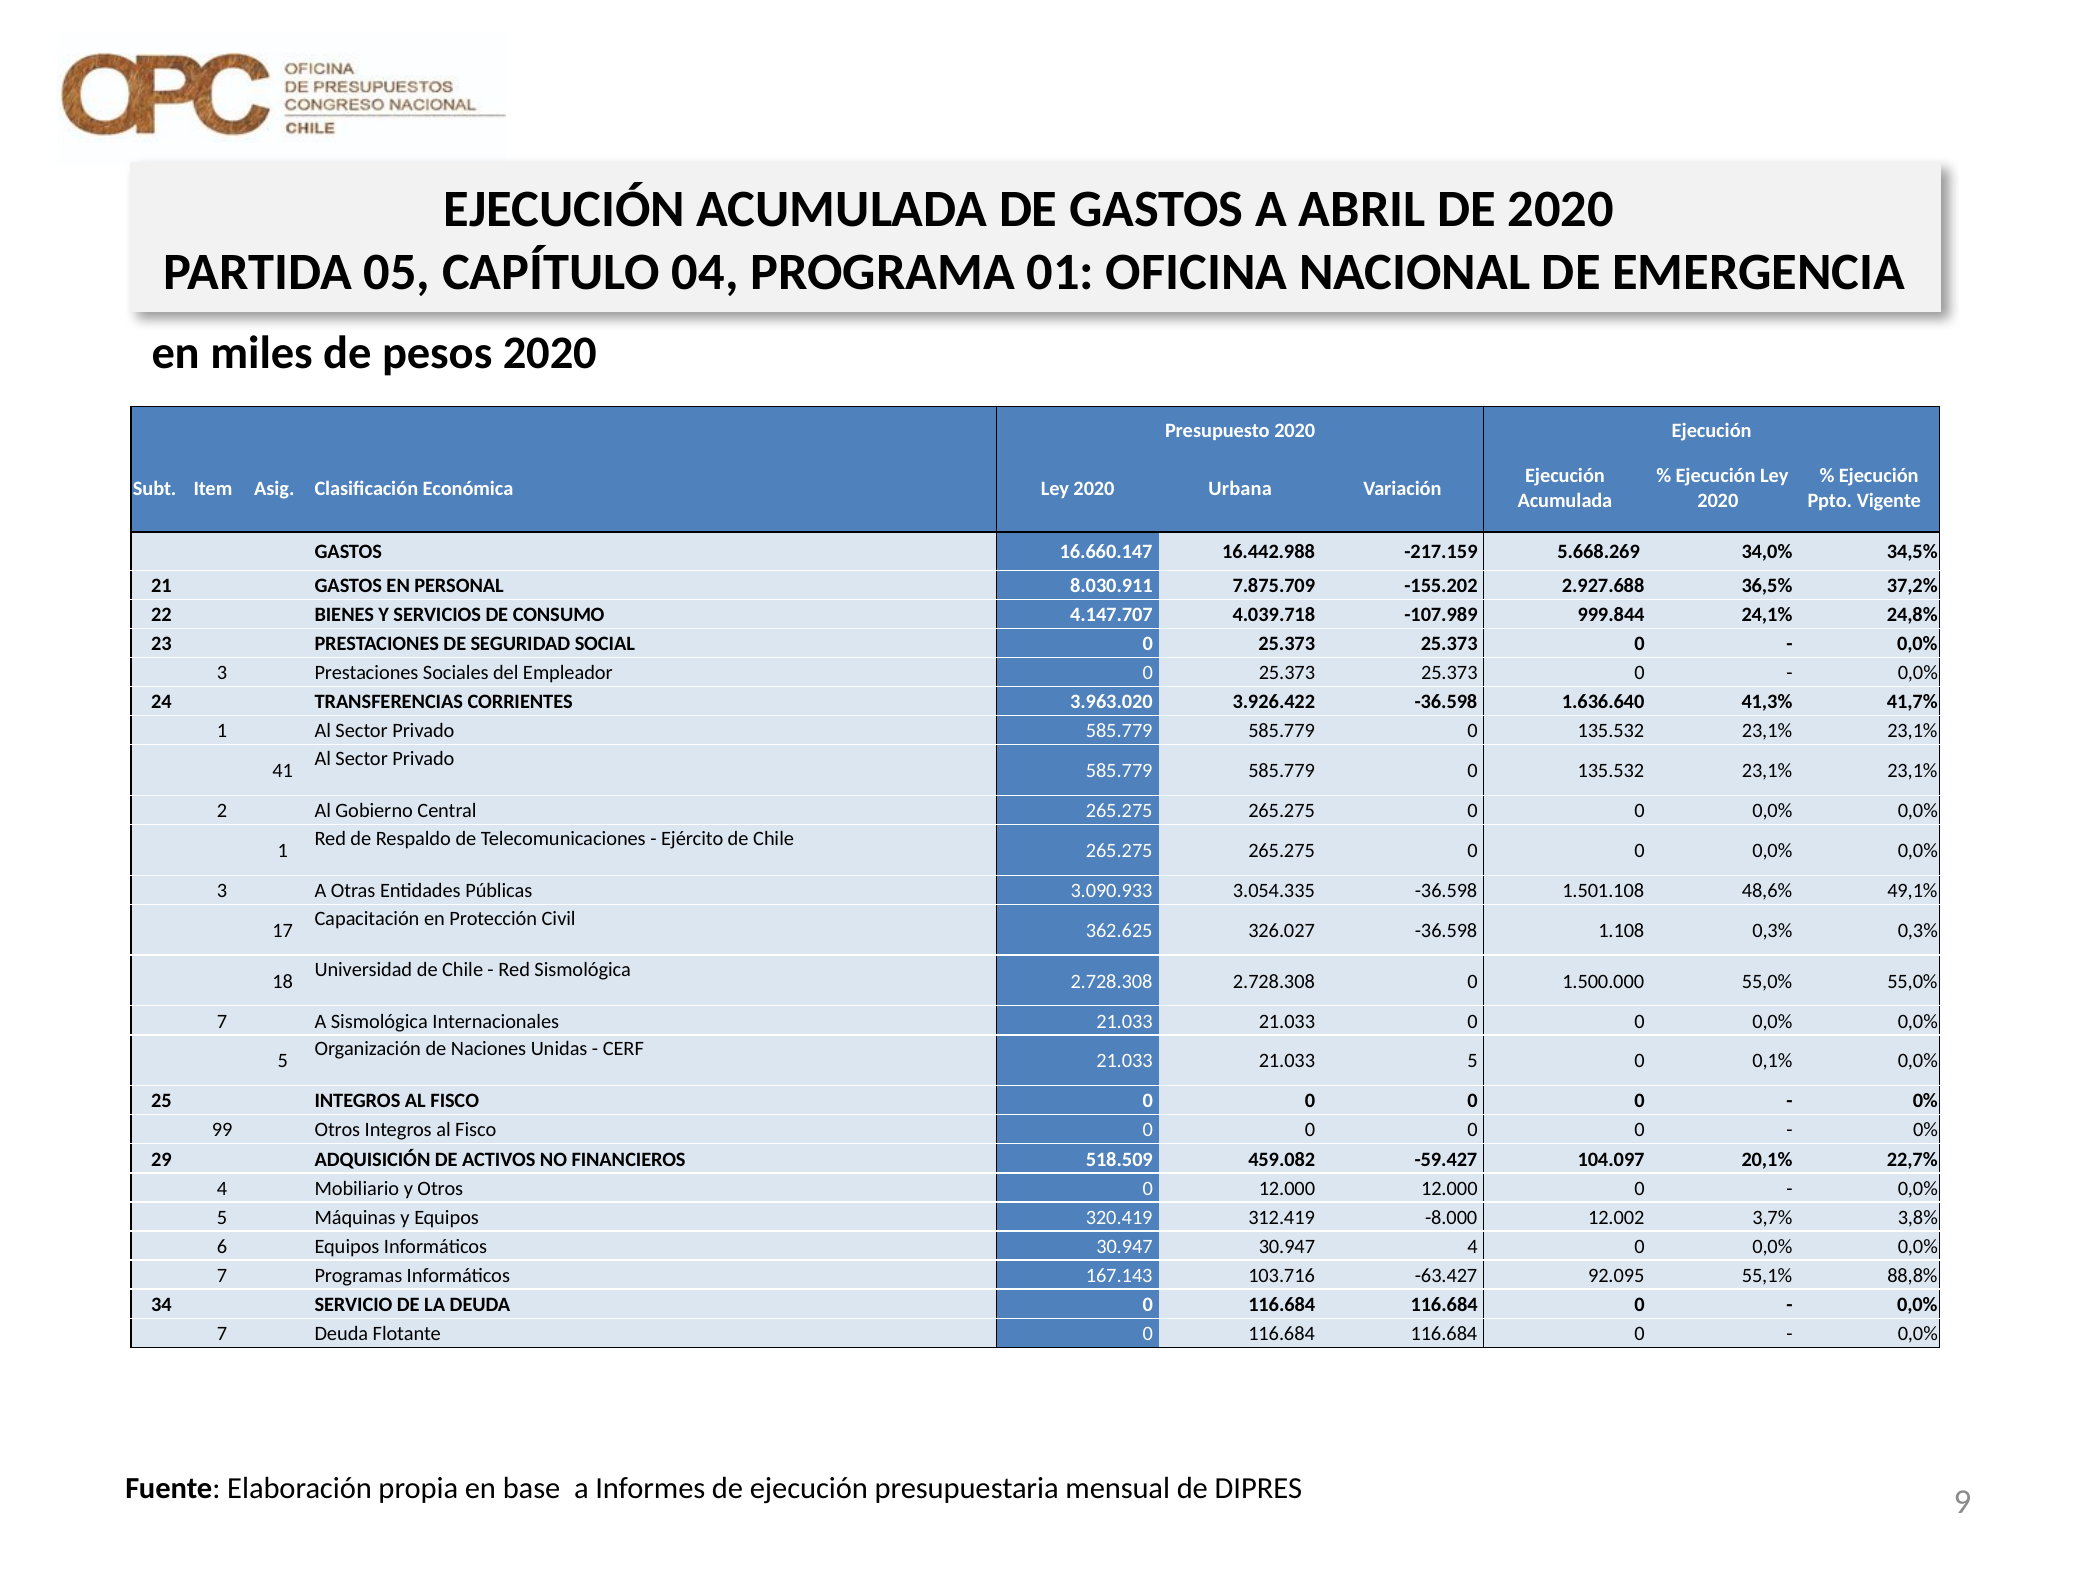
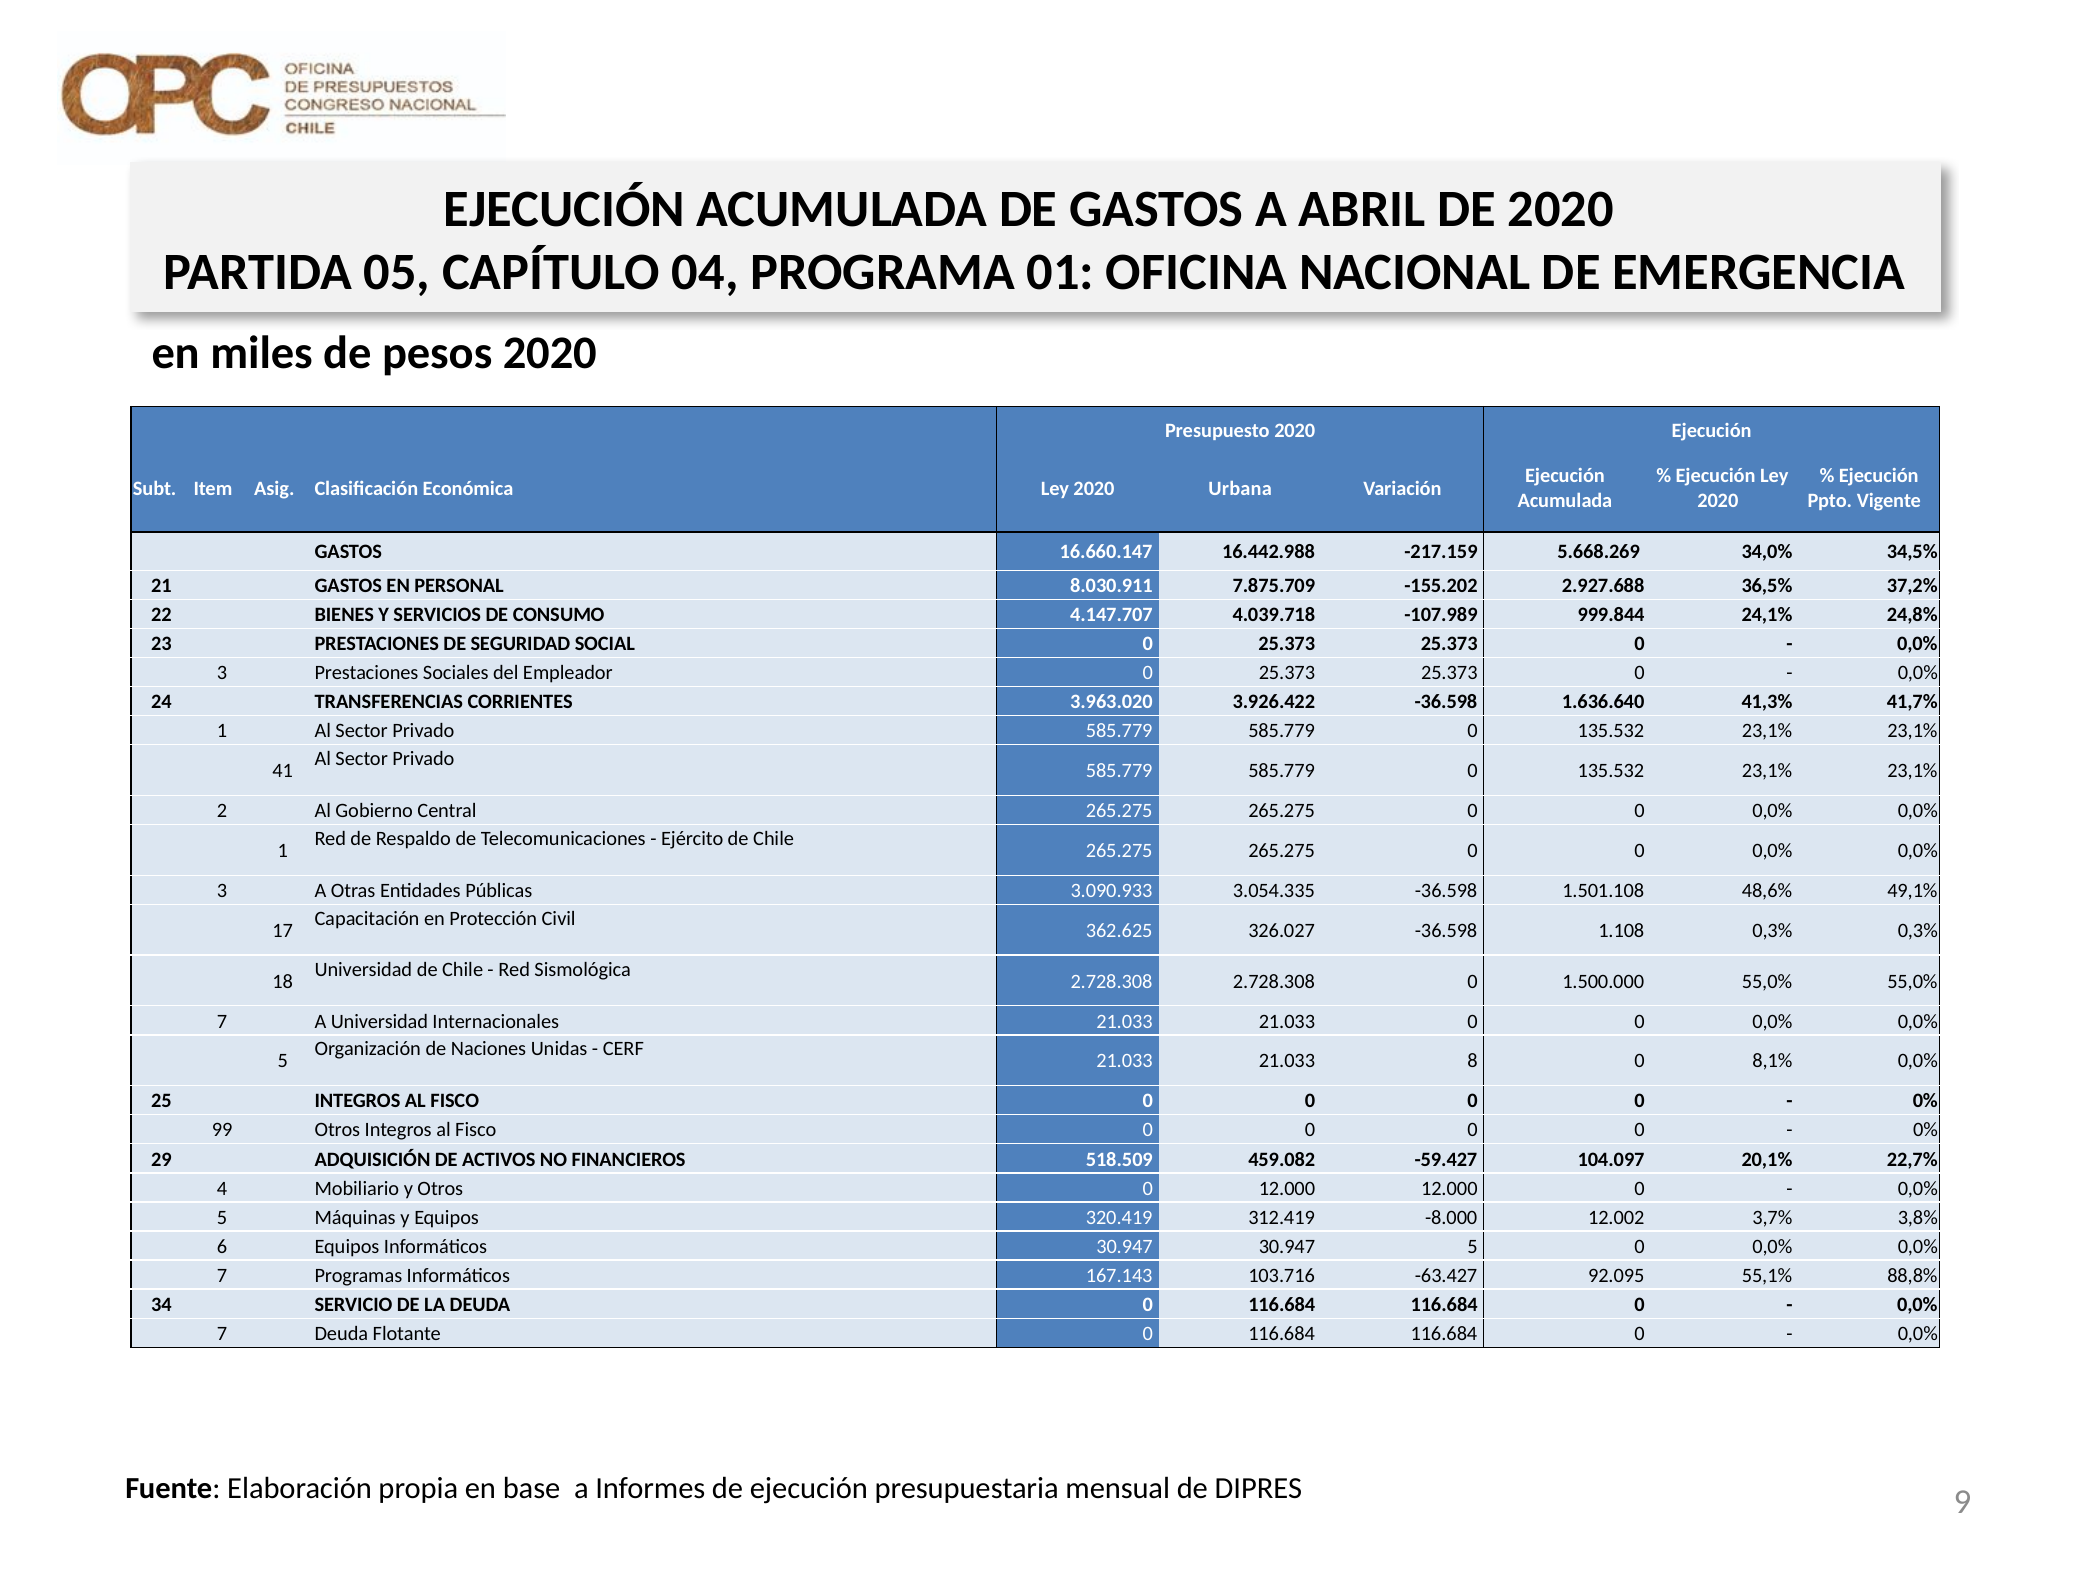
A Sismológica: Sismológica -> Universidad (379, 1021)
21.033 5: 5 -> 8 (1472, 1061)
0,1%: 0,1% -> 8,1% (1772, 1061)
30.947 4: 4 -> 5 (1472, 1246)
